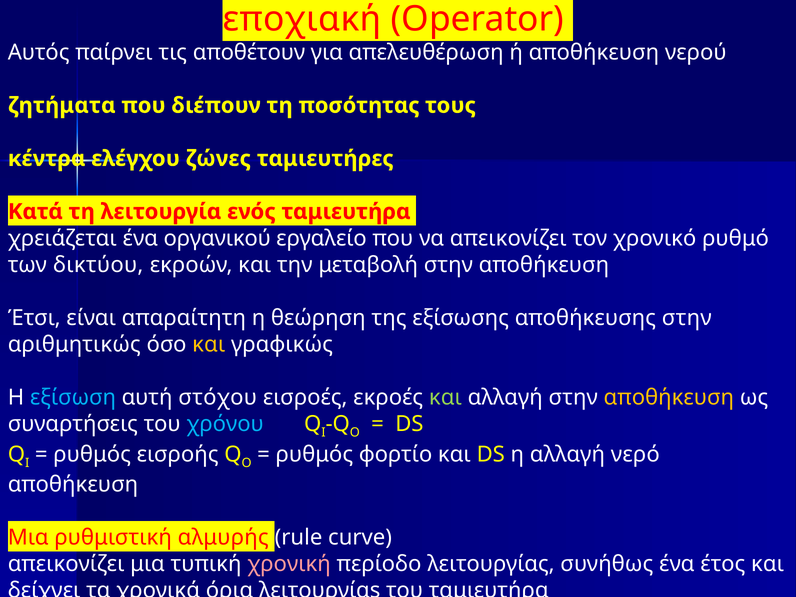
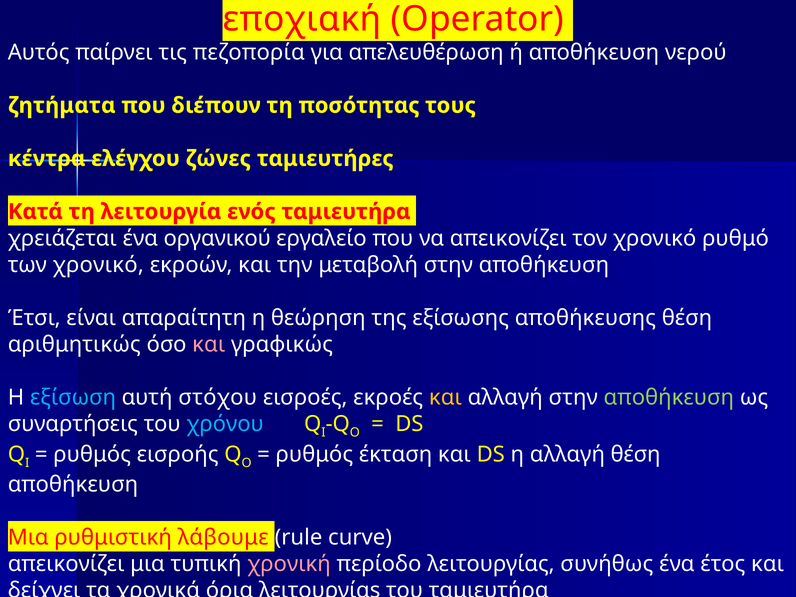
αποθέτουν: αποθέτουν -> πεζοπορία (249, 52)
των δικτύου: δικτύου -> χρονικό (98, 265)
αποθήκευσης στην: στην -> θέση (687, 318)
και colour: yellow -> pink (209, 344)
και colour: light green -> yellow (445, 397)
αποθήκευση colour: yellow -> light green (669, 397)
φορτίο: φορτίο -> έκταση (396, 454)
αλλαγή νερό: νερό -> θέση (636, 454)
αλμυρής: αλμυρής -> λάβουμε (223, 537)
